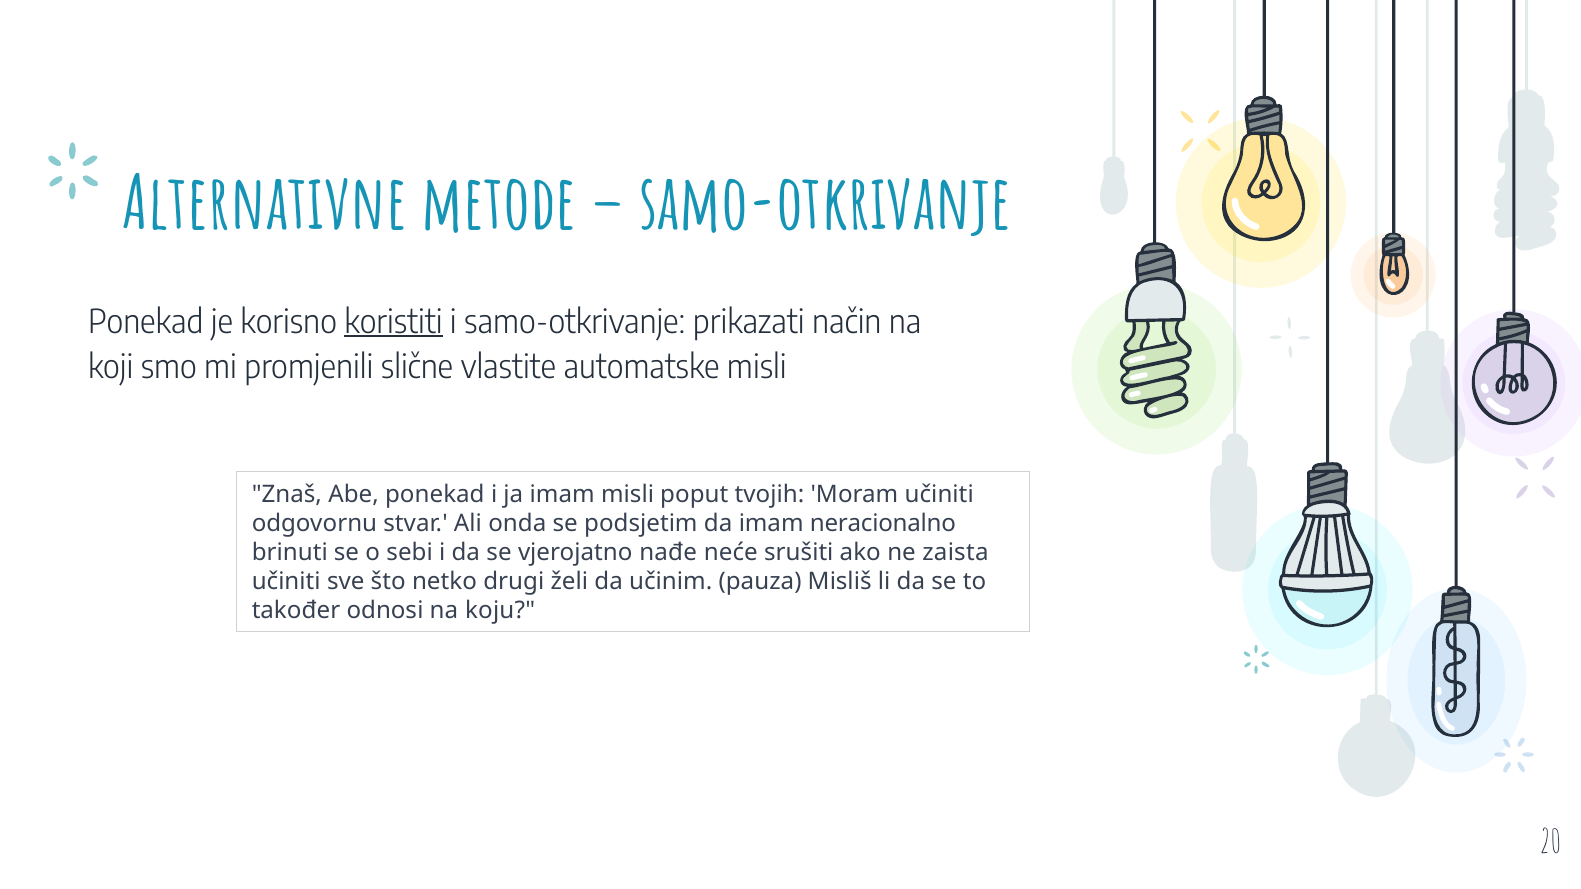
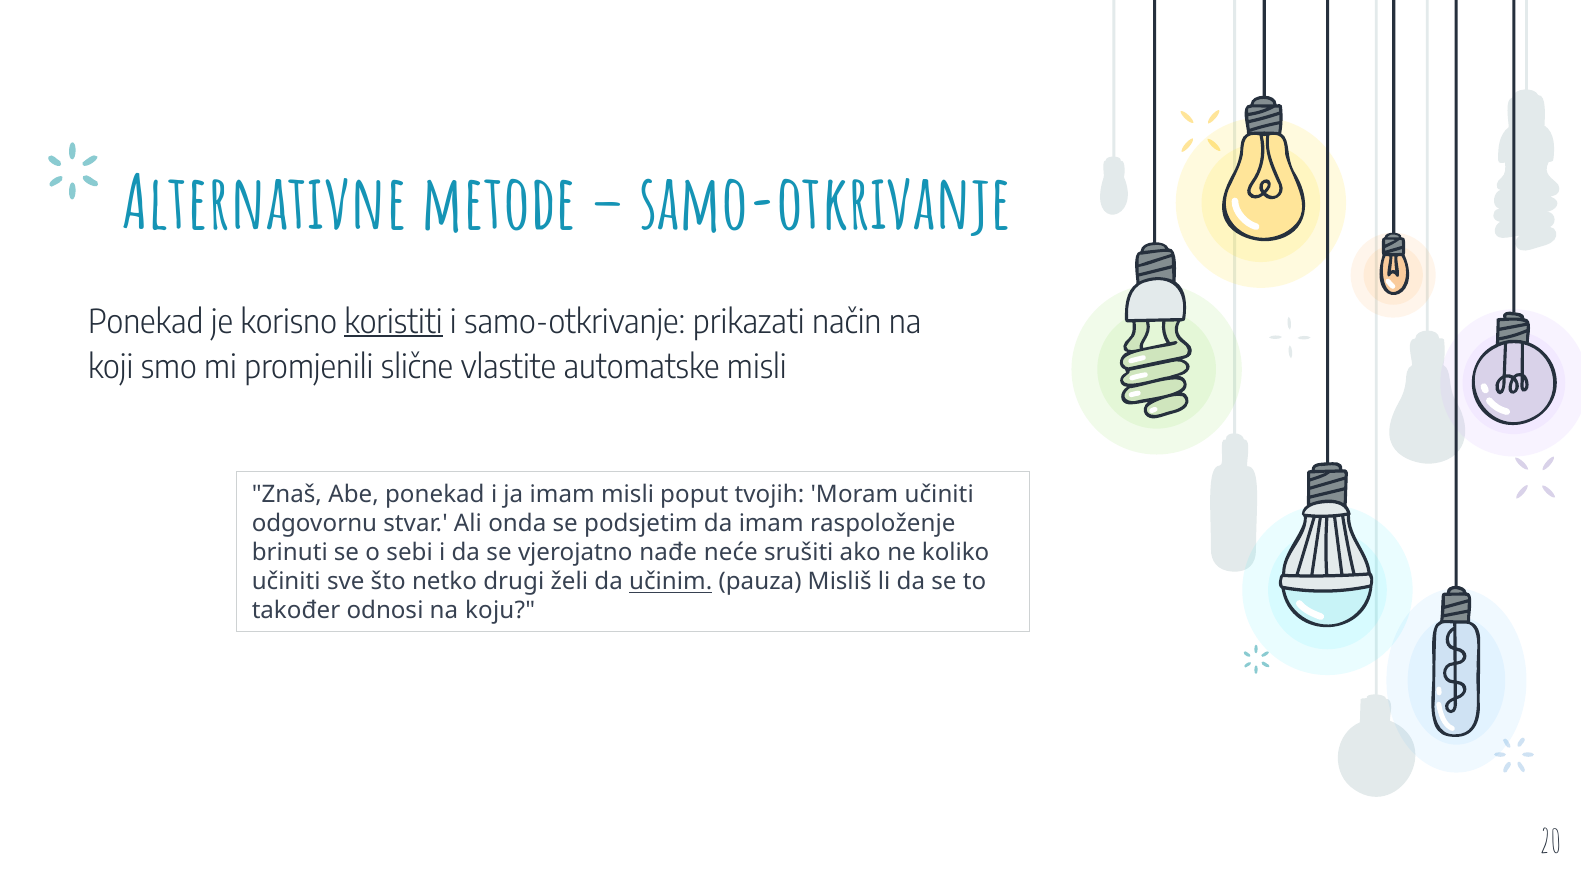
neracionalno: neracionalno -> raspoloženje (883, 524)
zaista: zaista -> koliko (956, 553)
učinim underline: none -> present (671, 582)
